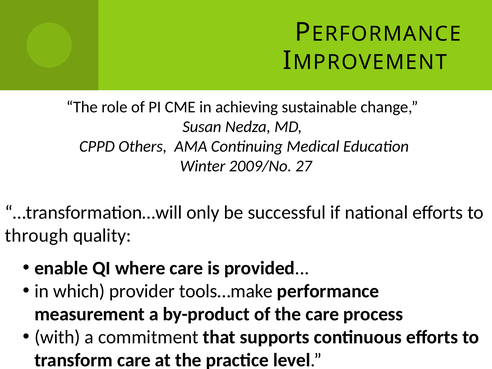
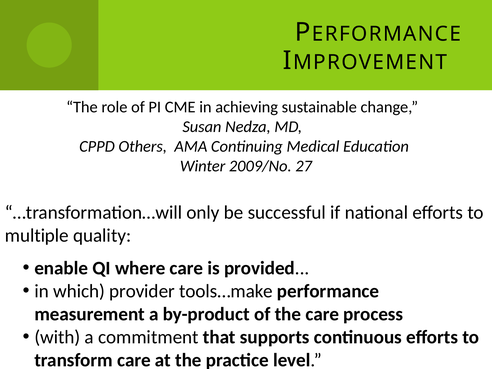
through: through -> multiple (37, 236)
